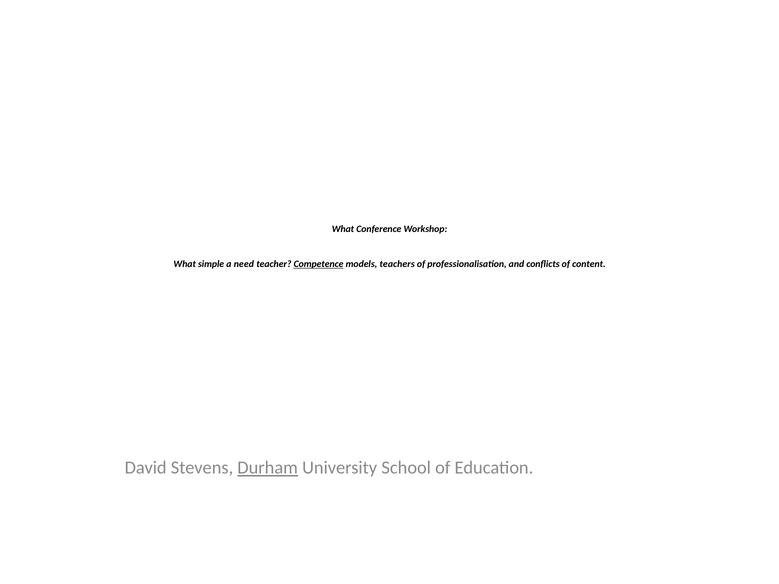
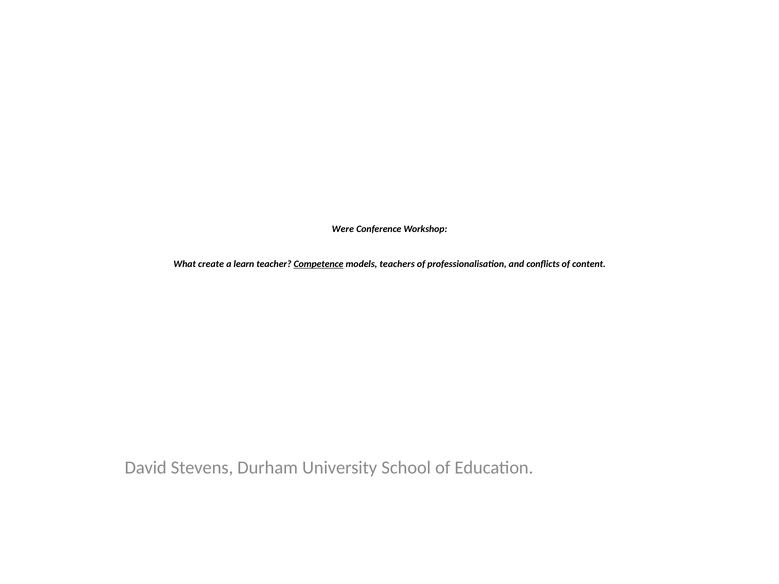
What: What -> Were (343, 229)
simple: simple -> create (211, 264)
need: need -> learn (244, 264)
Durham underline: present -> none (268, 468)
